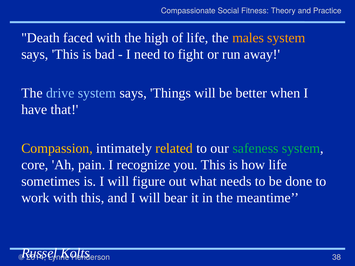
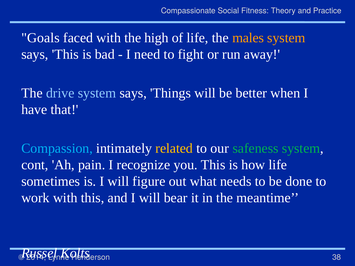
Death: Death -> Goals (40, 38)
Compassion colour: yellow -> light blue (57, 148)
core: core -> cont (35, 165)
